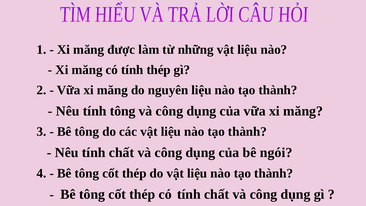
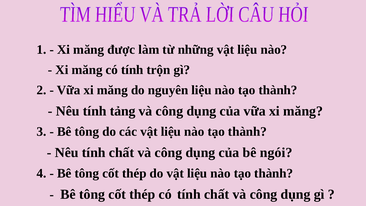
tính thép: thép -> trộn (159, 70)
tính tông: tông -> tảng (123, 111)
